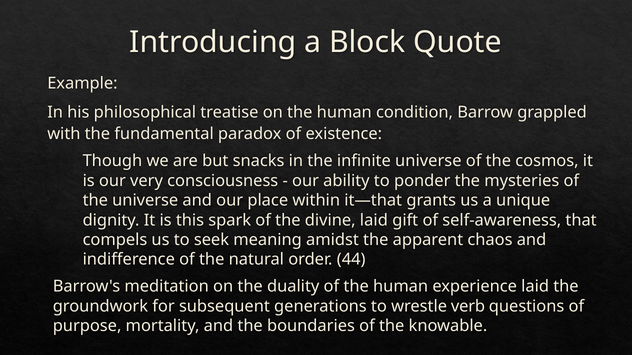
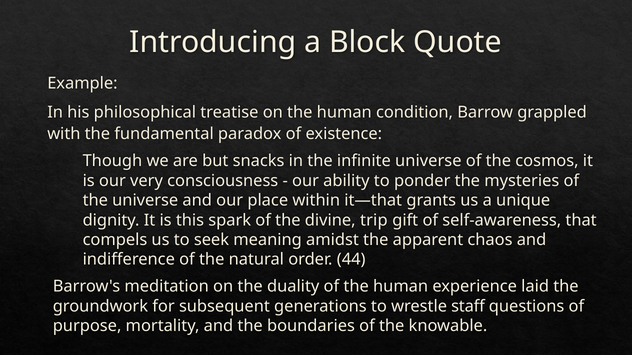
divine laid: laid -> trip (374, 220)
verb: verb -> staff (468, 307)
